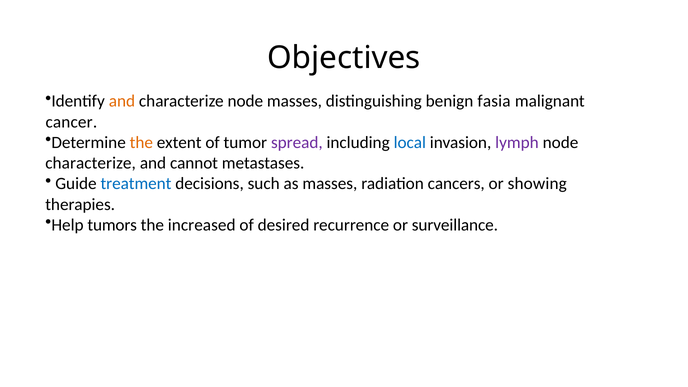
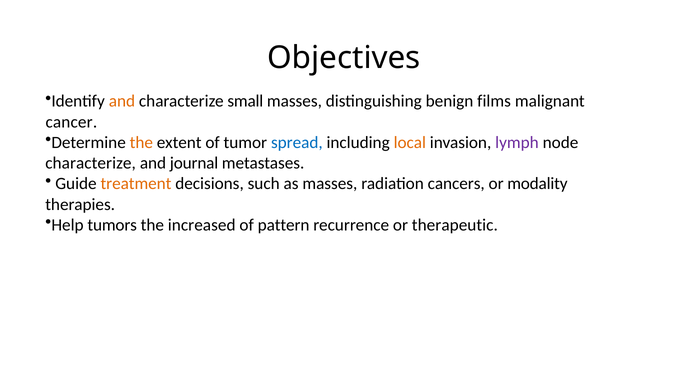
characterize node: node -> small (245, 101)
fasia: fasia -> films (494, 101)
spread colour: purple -> blue (297, 142)
local colour: blue -> orange (410, 142)
cannot: cannot -> journal (194, 163)
treatment colour: blue -> orange (136, 184)
showing: showing -> modality (537, 184)
desired: desired -> pattern (284, 225)
surveillance: surveillance -> therapeutic (455, 225)
